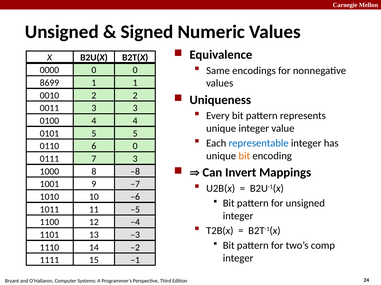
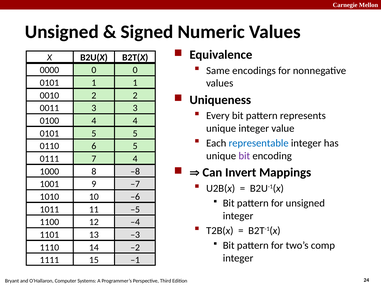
8699: 8699 -> 0101 (49, 83)
0110 0: 0 -> 5 (135, 146)
bit colour: orange -> purple (244, 156)
0111 3: 3 -> 4 (135, 159)
